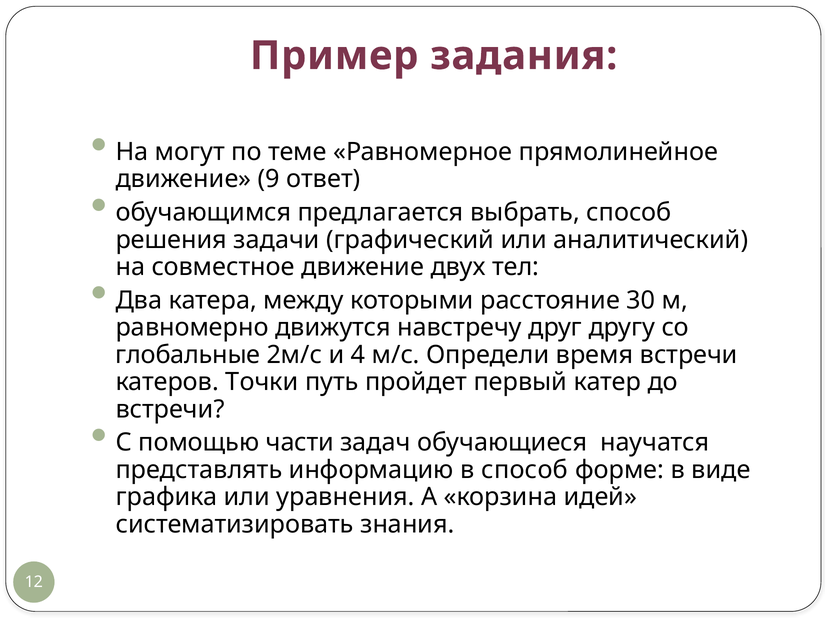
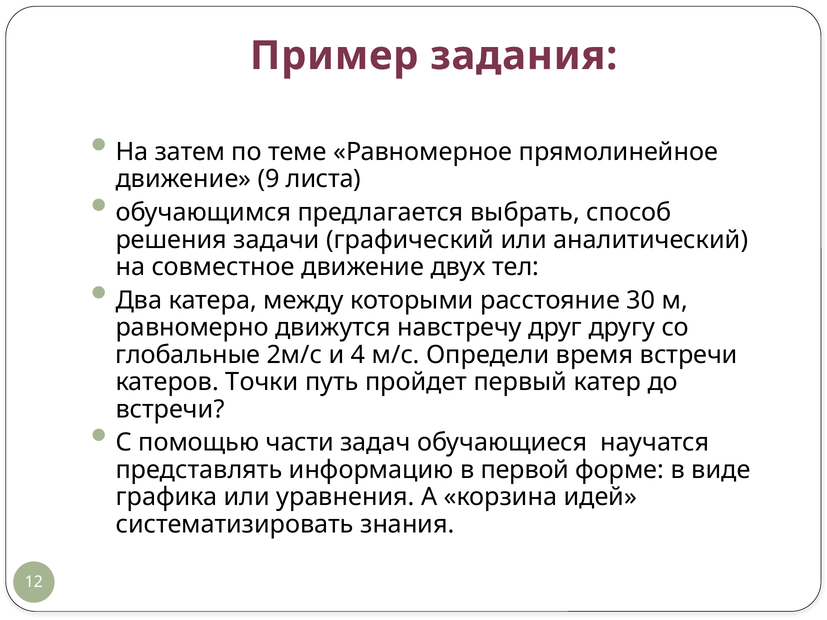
могут: могут -> затем (190, 152)
ответ: ответ -> листа (324, 179)
в способ: способ -> первой (525, 470)
